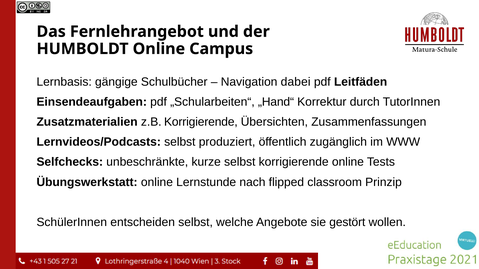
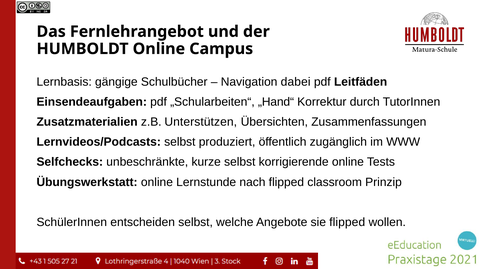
z.B Korrigierende: Korrigierende -> Unterstützen (201, 122)
sie gestört: gestört -> flipped (347, 223)
